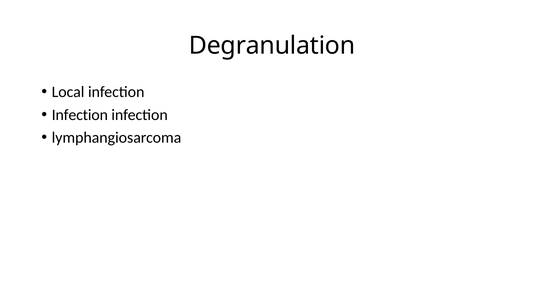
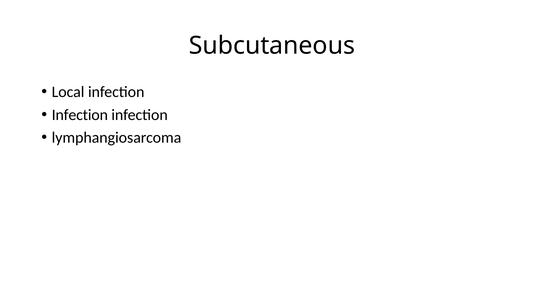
Degranulation: Degranulation -> Subcutaneous (272, 46)
